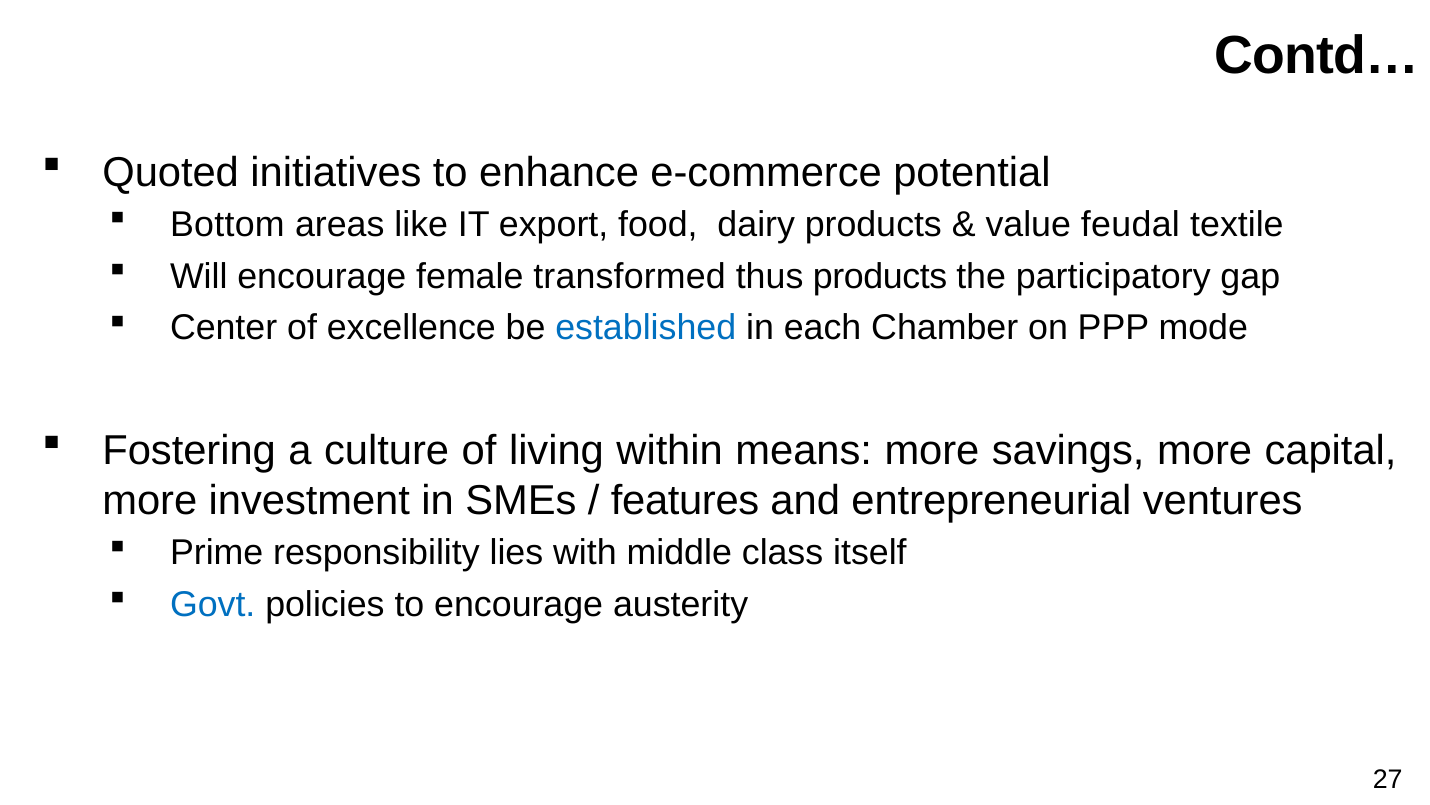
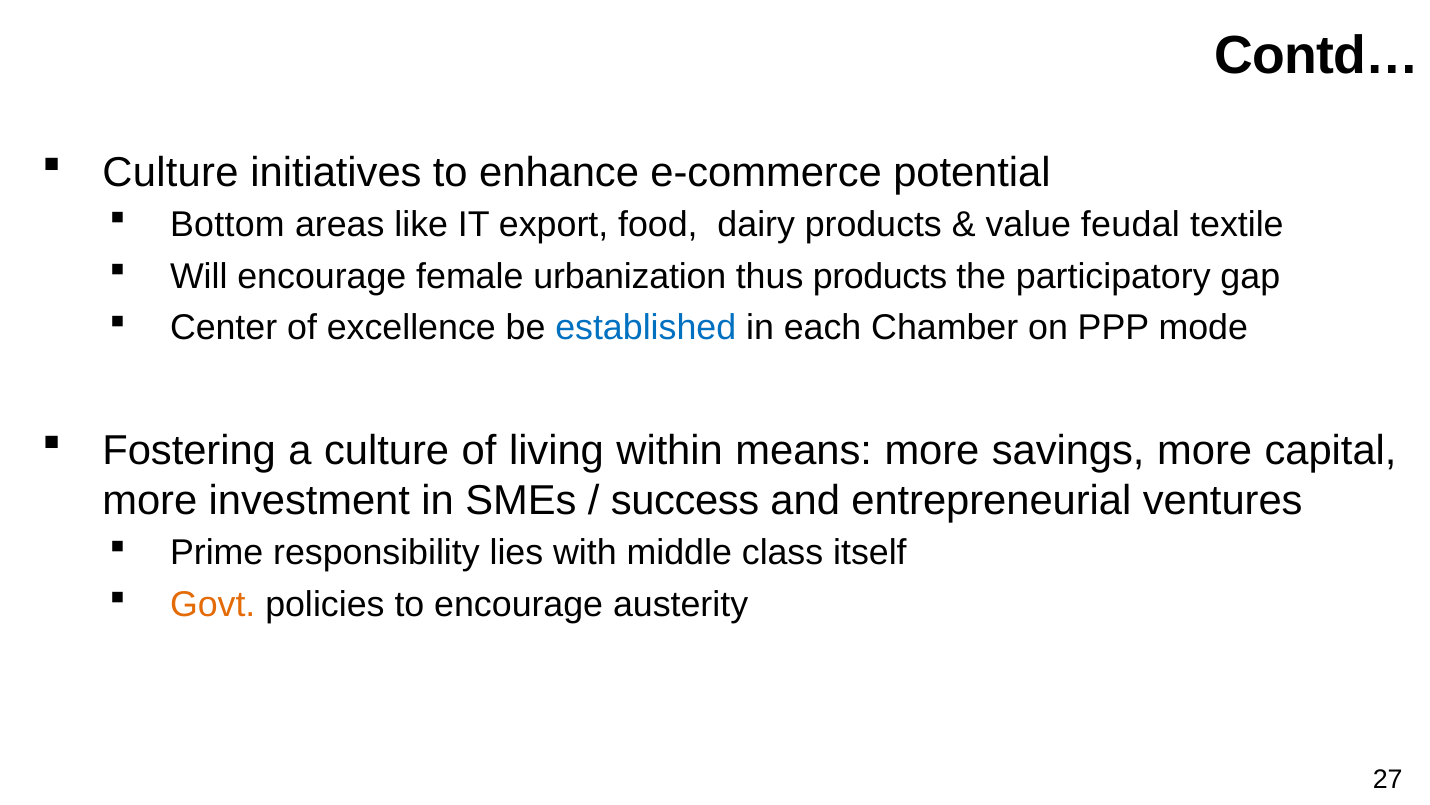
Quoted: Quoted -> Culture (171, 172)
transformed: transformed -> urbanization (630, 276)
features: features -> success (685, 501)
Govt colour: blue -> orange (213, 604)
